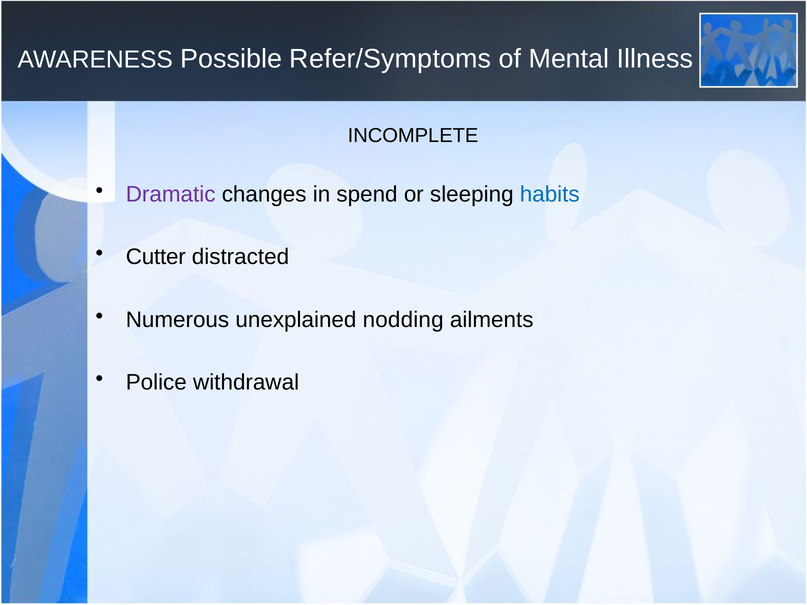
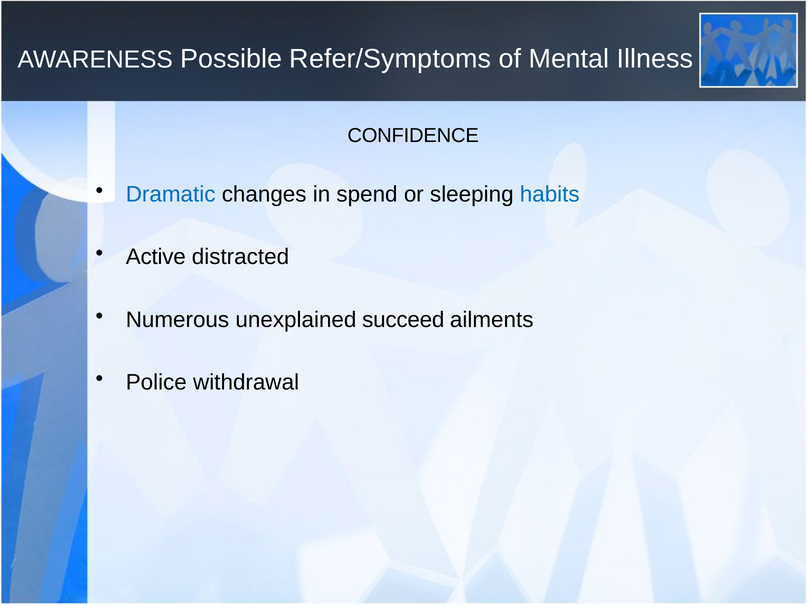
INCOMPLETE: INCOMPLETE -> CONFIDENCE (413, 136)
Dramatic colour: purple -> blue (171, 194)
Cutter: Cutter -> Active (156, 257)
nodding: nodding -> succeed (403, 320)
